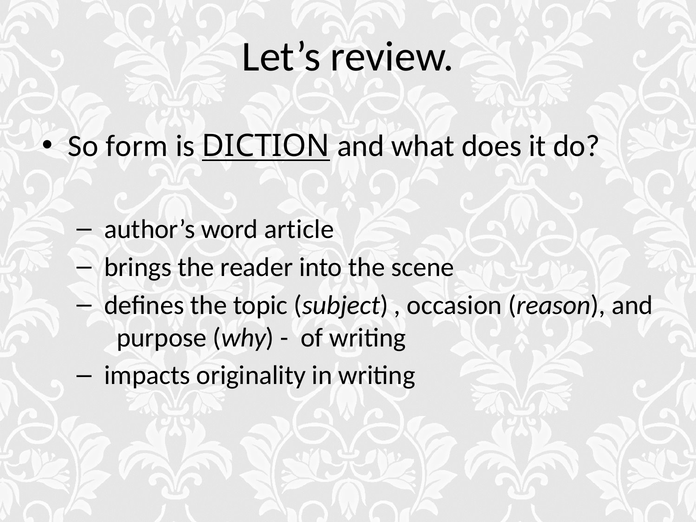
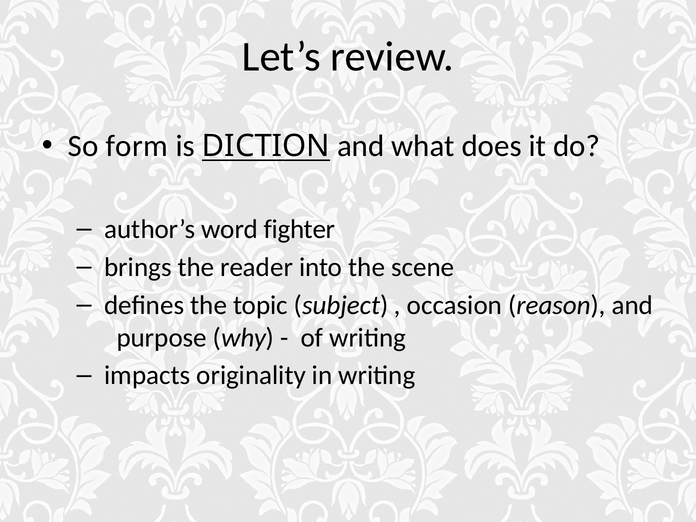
article: article -> fighter (299, 229)
